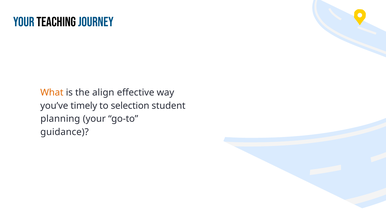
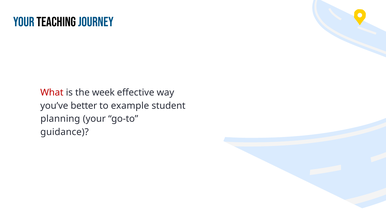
What colour: orange -> red (52, 93)
align: align -> week (103, 93)
timely: timely -> better (84, 106)
selection: selection -> example (130, 106)
